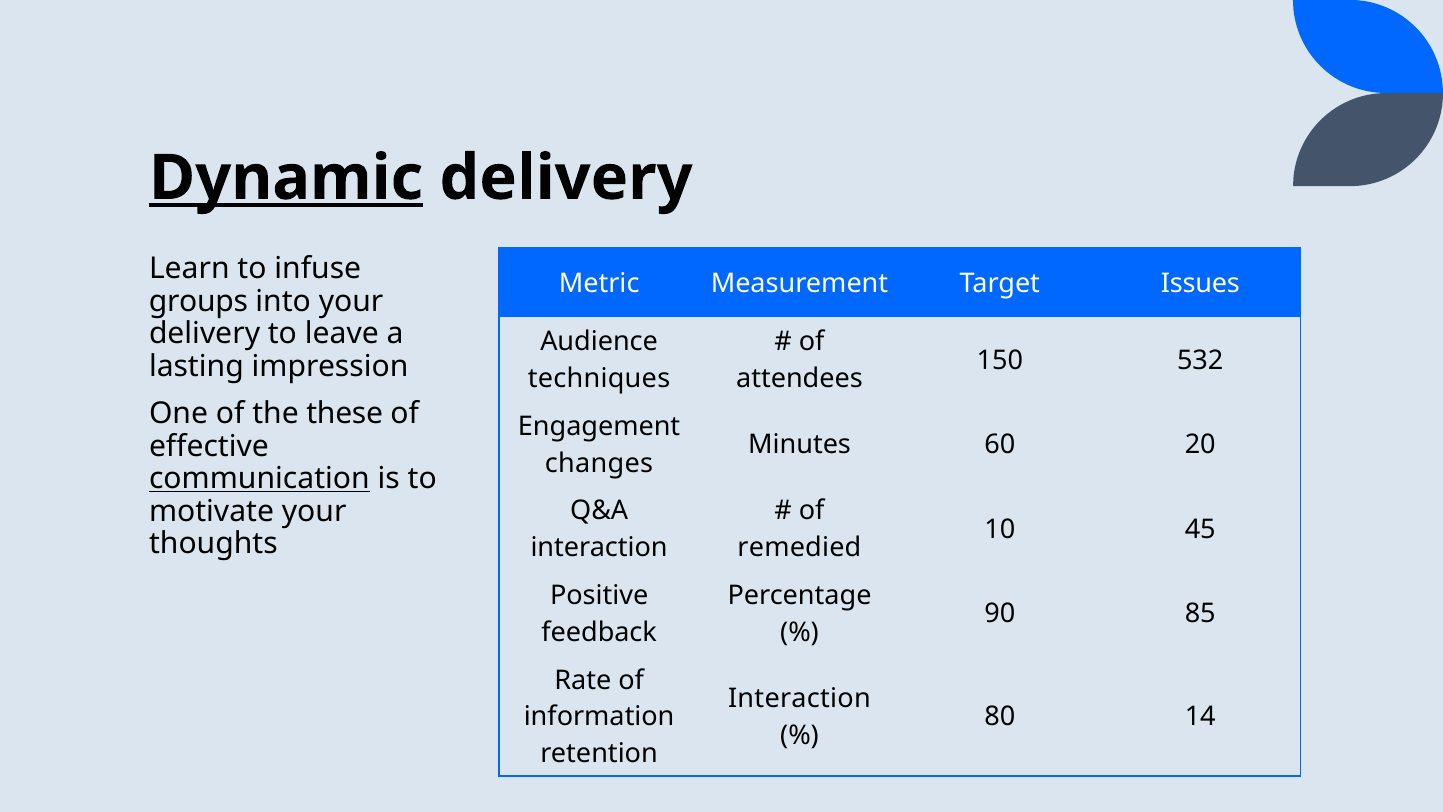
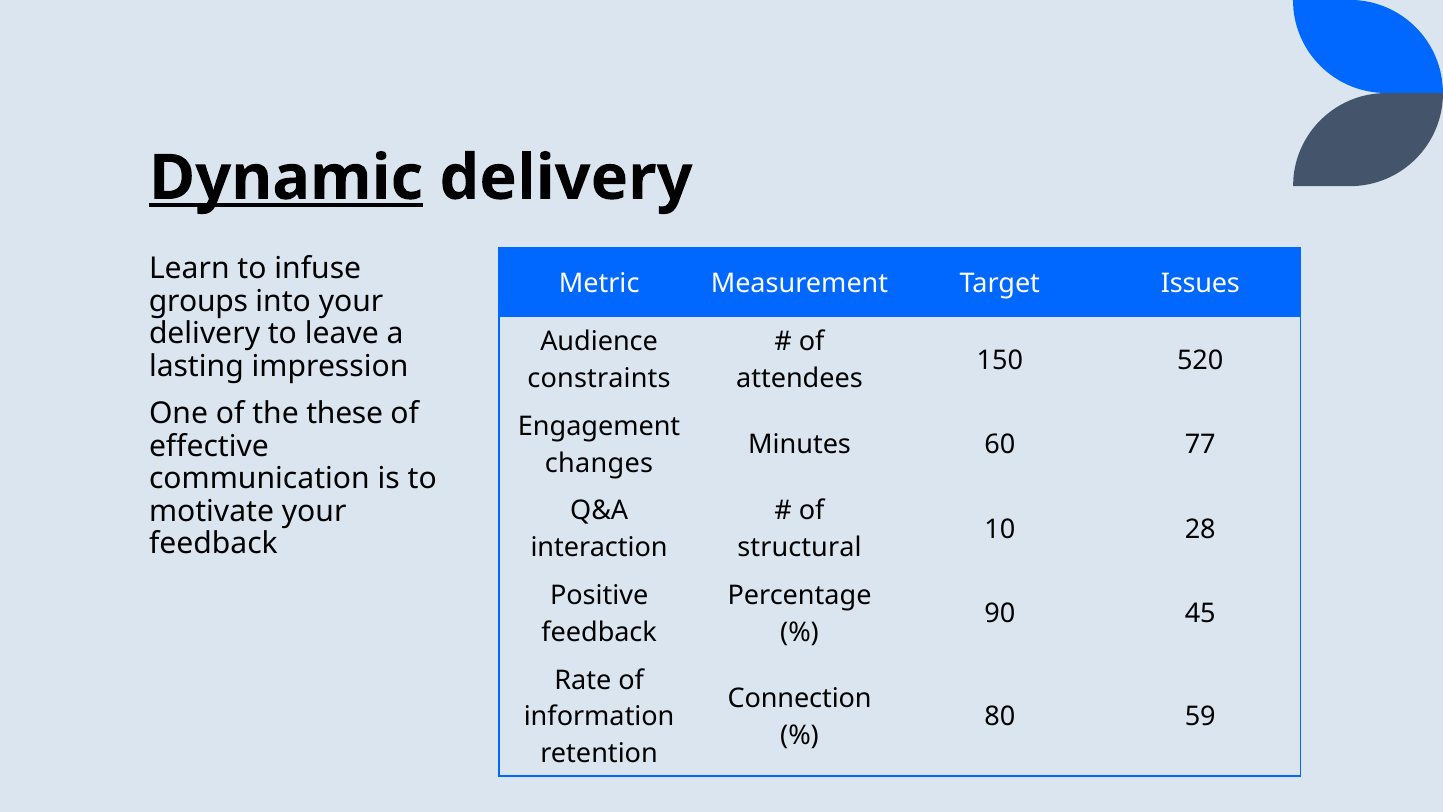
532: 532 -> 520 (1200, 360)
techniques: techniques -> constraints (599, 379)
20: 20 -> 77 (1200, 445)
communication underline: present -> none (259, 478)
45: 45 -> 28 (1200, 529)
thoughts: thoughts -> feedback (213, 543)
remedied: remedied -> structural (799, 548)
85: 85 -> 45 (1200, 614)
Interaction: Interaction -> Connection (800, 698)
14: 14 -> 59 (1200, 717)
